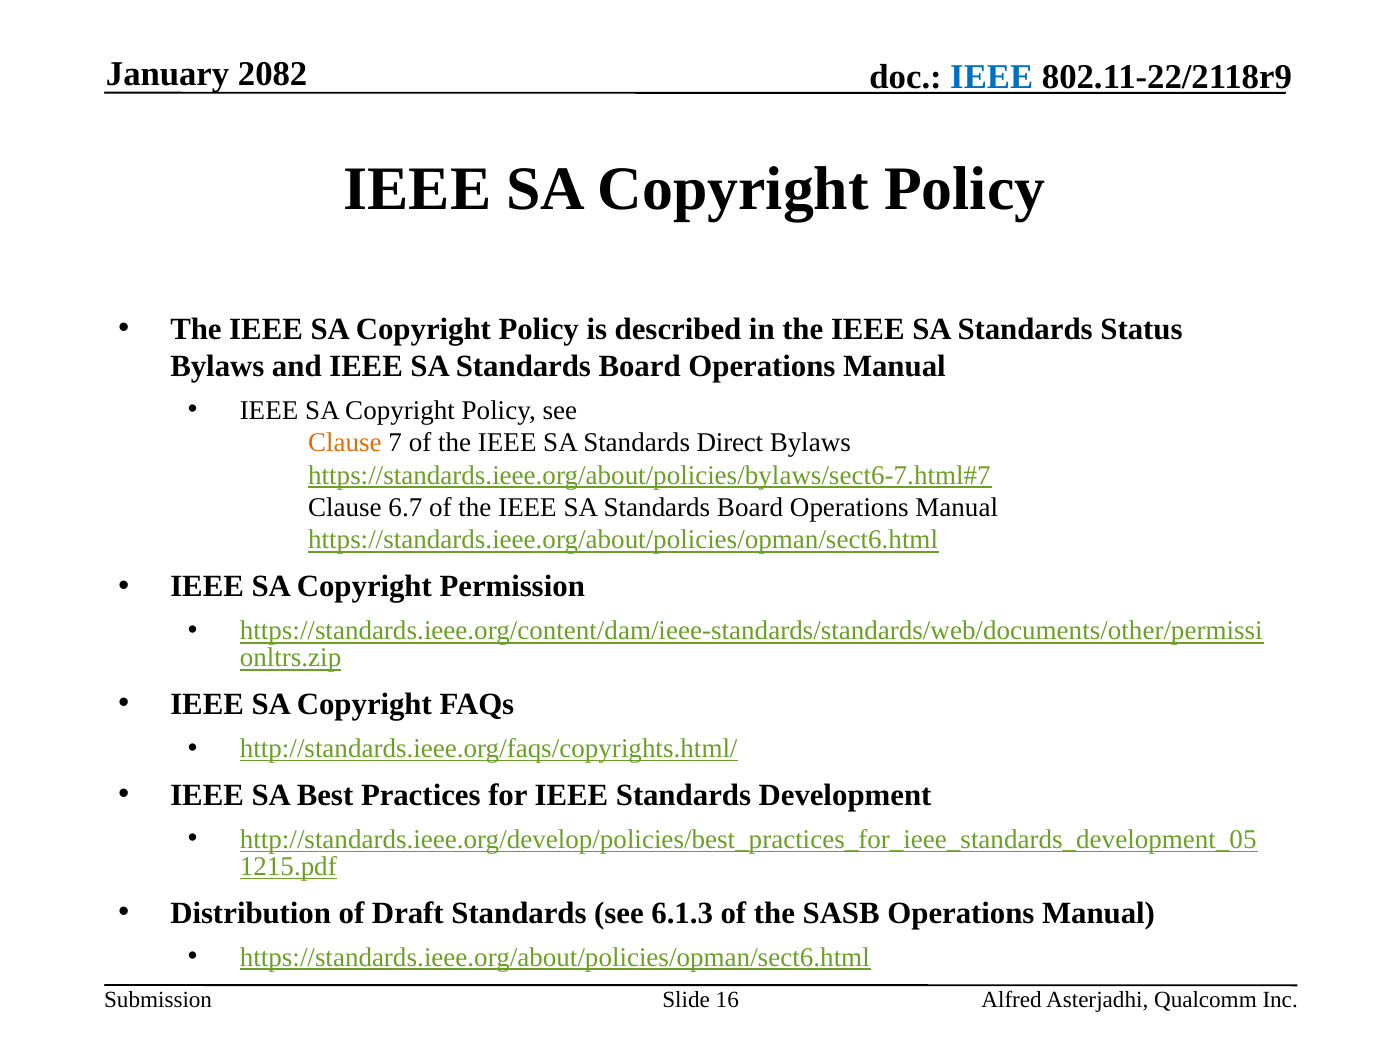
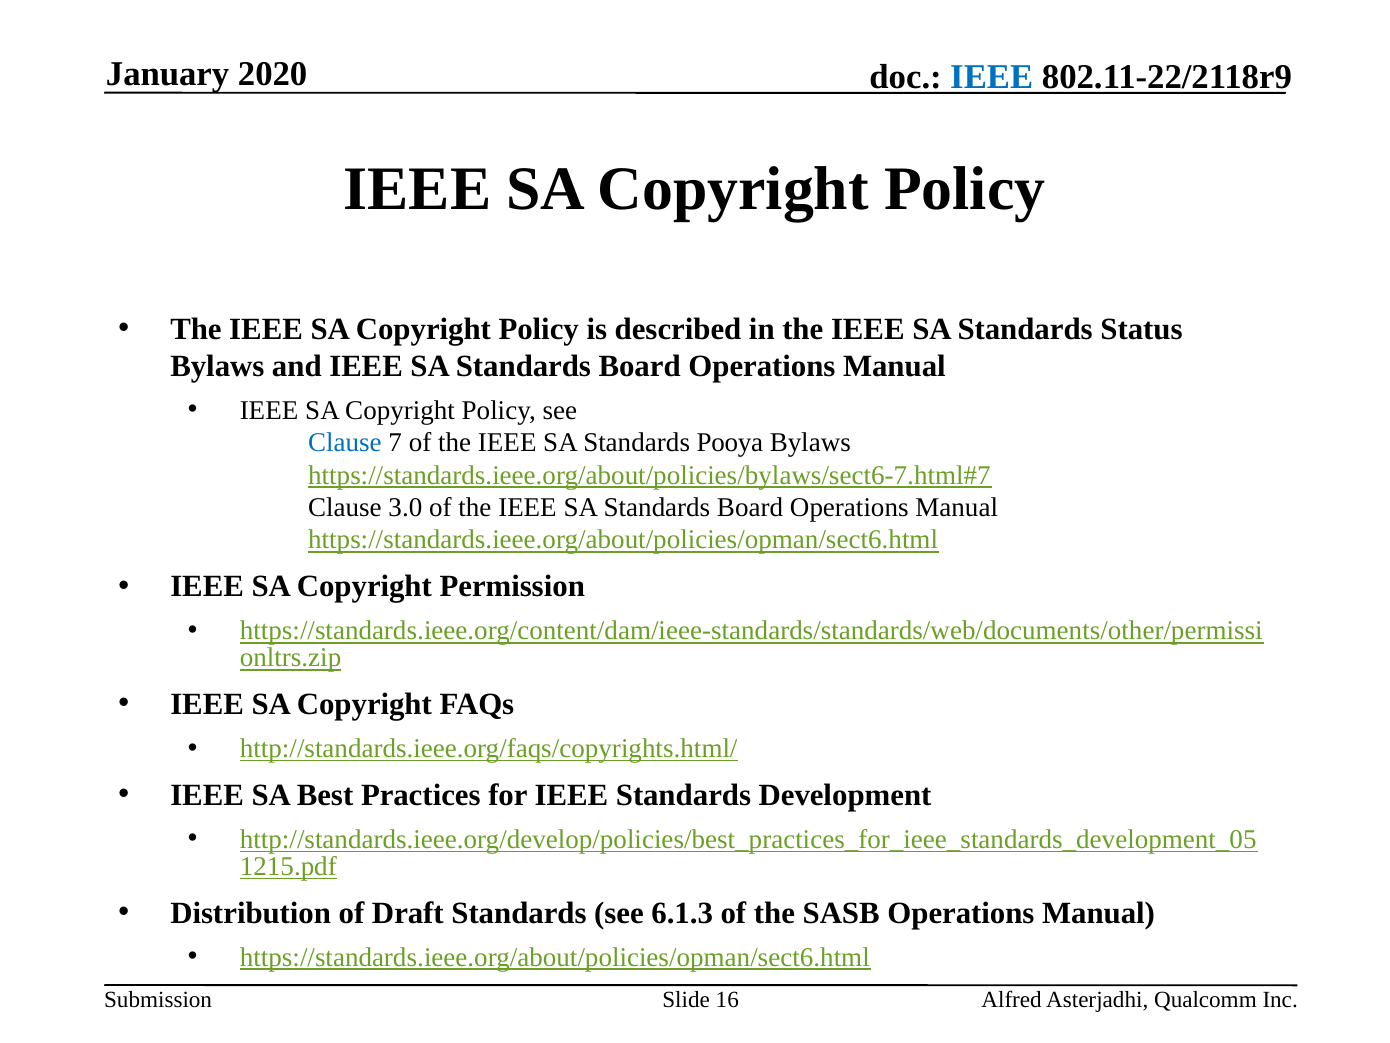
2082: 2082 -> 2020 (273, 74)
Clause colour: orange -> blue (345, 442)
Direct: Direct -> Pooya (730, 442)
6.7: 6.7 -> 3.0 (405, 507)
